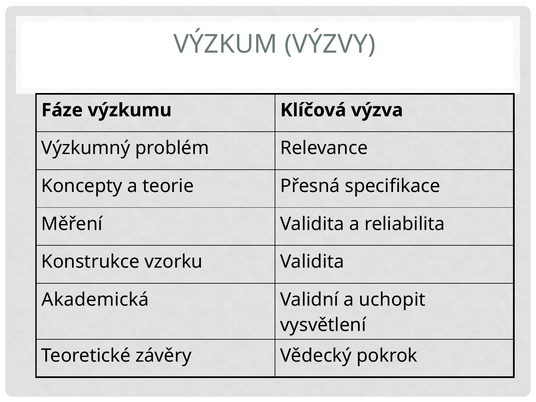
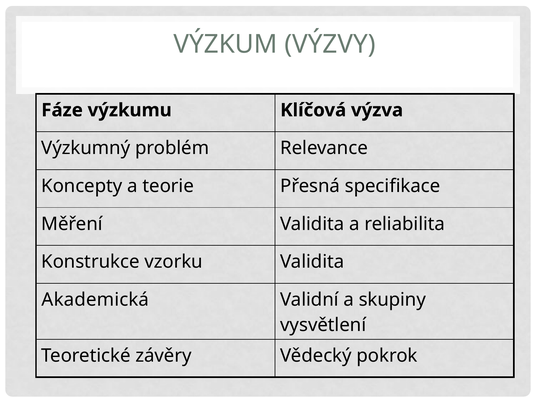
uchopit: uchopit -> skupiny (392, 300)
